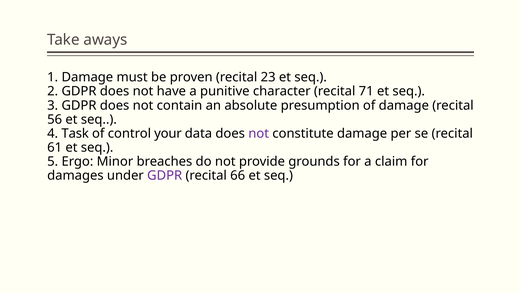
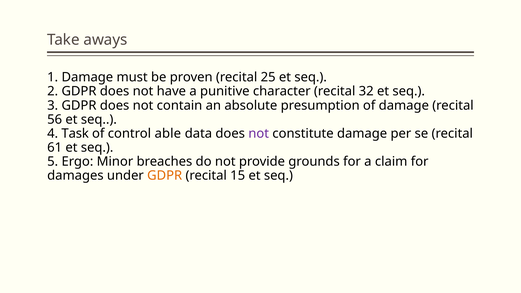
23: 23 -> 25 (268, 77)
71: 71 -> 32 (366, 91)
your: your -> able (168, 134)
GDPR colour: purple -> orange (165, 176)
66: 66 -> 15 (238, 176)
